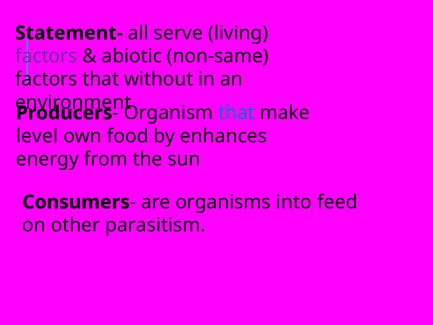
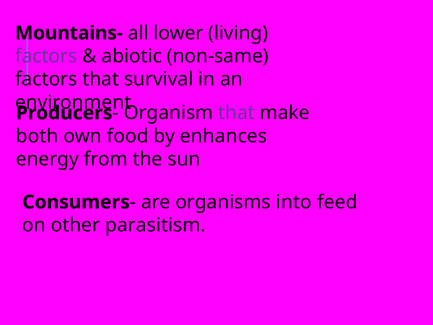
Statement-: Statement- -> Mountains- (69, 33)
serve: serve -> lower (179, 33)
without: without -> survival (159, 79)
that colour: blue -> purple (237, 113)
level: level -> both (37, 136)
